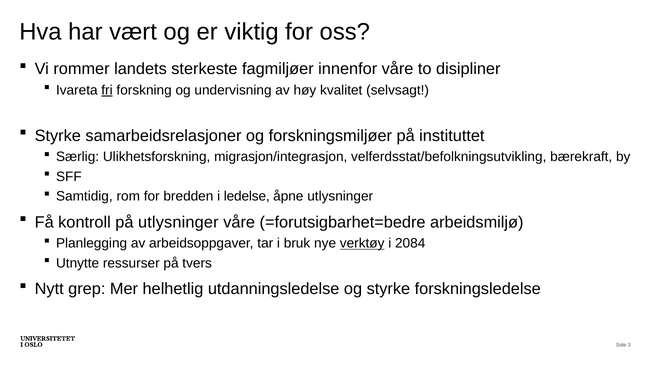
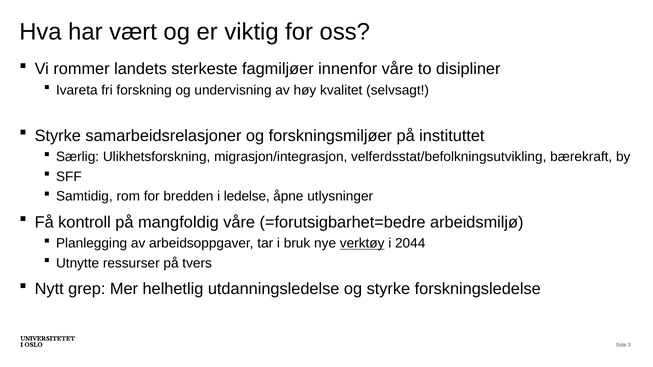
fri underline: present -> none (107, 90)
på utlysninger: utlysninger -> mangfoldig (178, 222)
2084: 2084 -> 2044 (410, 244)
